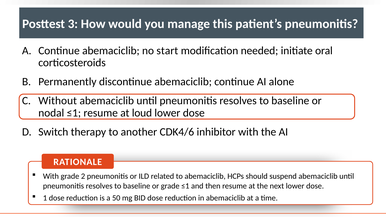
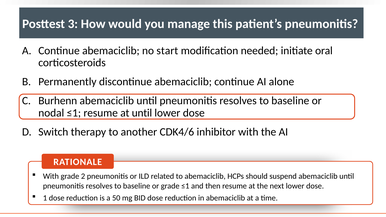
Without: Without -> Burhenn (58, 101)
at loud: loud -> until (142, 113)
